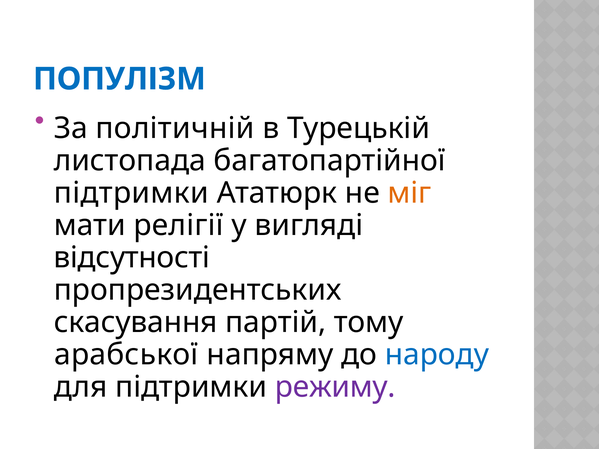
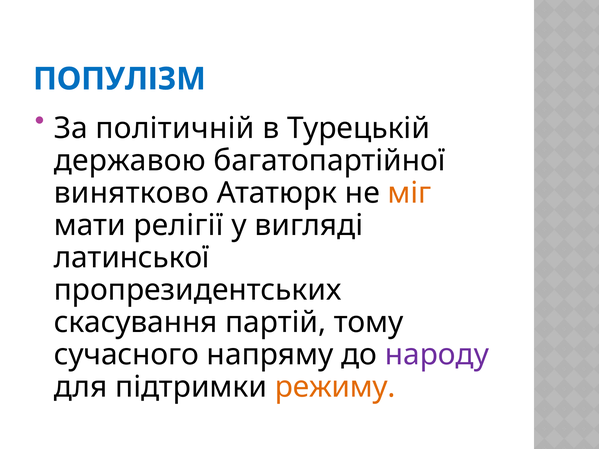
листопада: листопада -> державою (130, 161)
підтримки: підтримки -> винятково (131, 193)
відсутності: відсутності -> латинської (132, 258)
арабської: арабської -> сучасного (126, 355)
народу colour: blue -> purple (437, 355)
режиму colour: purple -> orange (335, 387)
